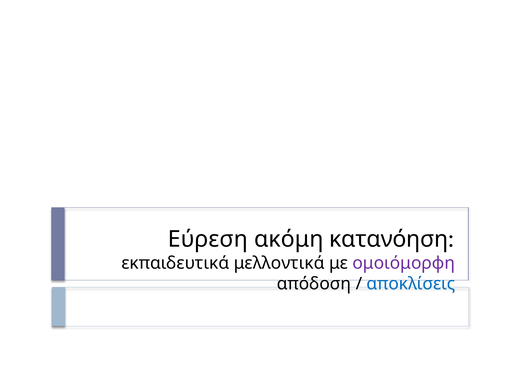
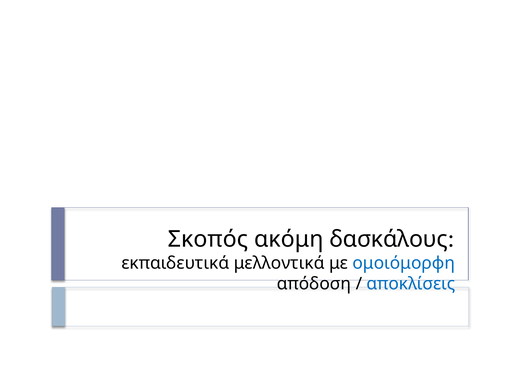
Εύρεση: Εύρεση -> Σκοπός (208, 240)
κατανόηση: κατανόηση -> δασκάλους (389, 240)
ομοιόμορφη colour: purple -> blue (404, 263)
